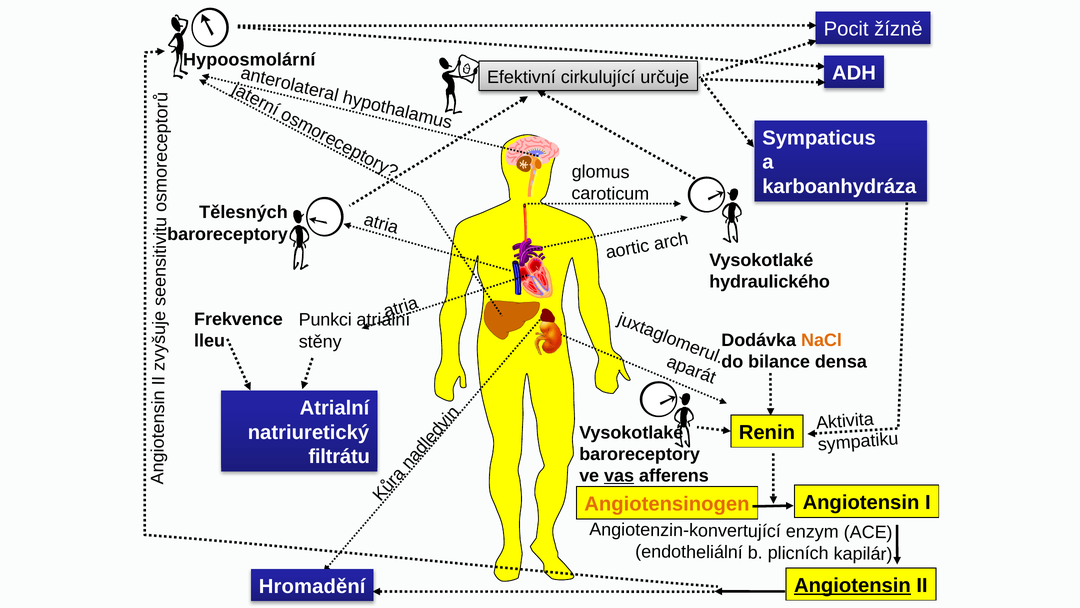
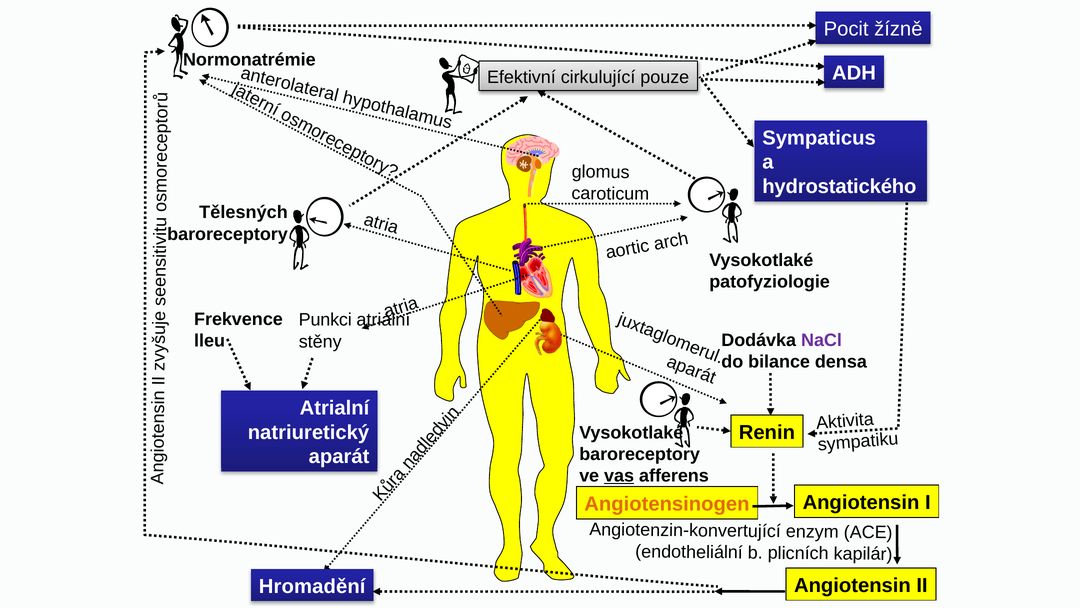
Hypoosmolární: Hypoosmolární -> Normonatrémie (249, 60)
určuje: určuje -> pouze (665, 77)
karboanhydráza: karboanhydráza -> hydrostatického (839, 186)
hydraulického: hydraulického -> patofyziologie (770, 282)
NaCl colour: orange -> purple (822, 340)
filtrátu: filtrátu -> aparát (339, 456)
Angiotensin underline: present -> none (852, 585)
